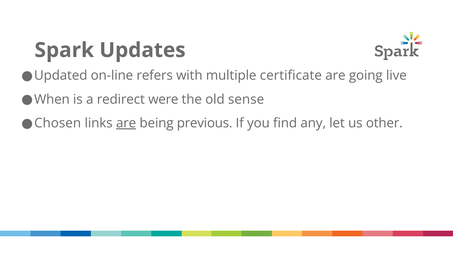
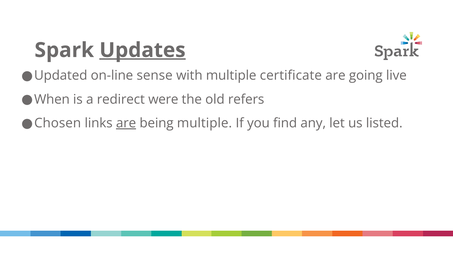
Updates underline: none -> present (142, 50)
refers: refers -> sense (155, 75)
sense: sense -> refers (246, 99)
being previous: previous -> multiple (204, 123)
other: other -> listed (384, 123)
